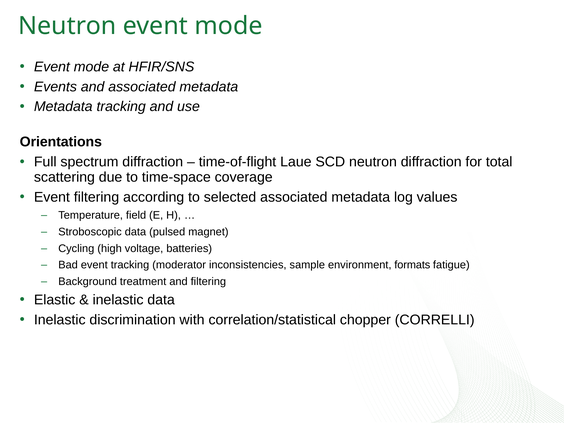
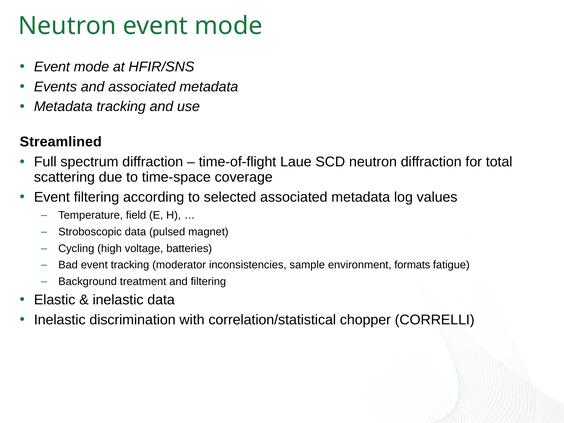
Orientations: Orientations -> Streamlined (61, 142)
